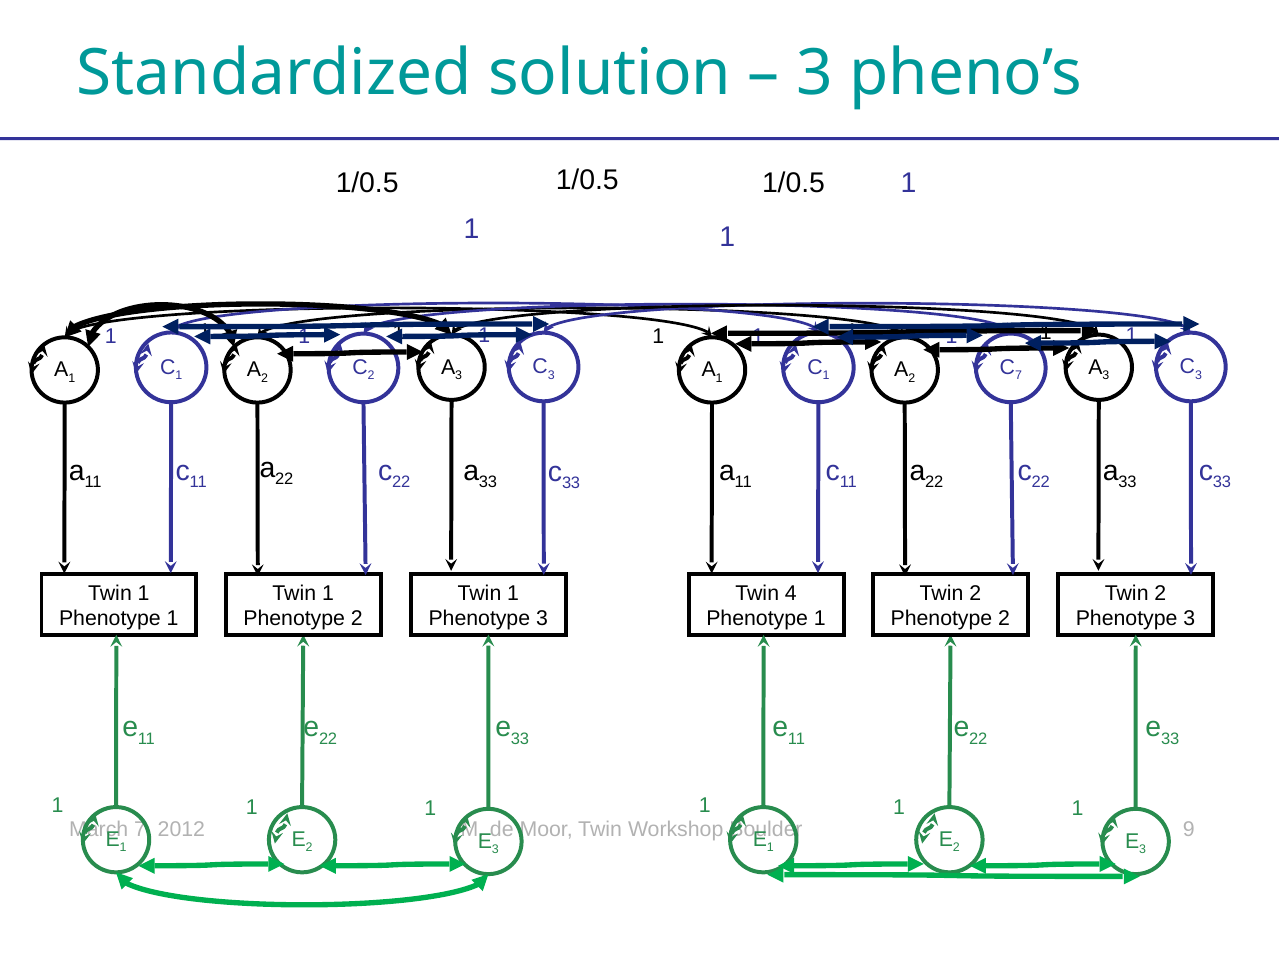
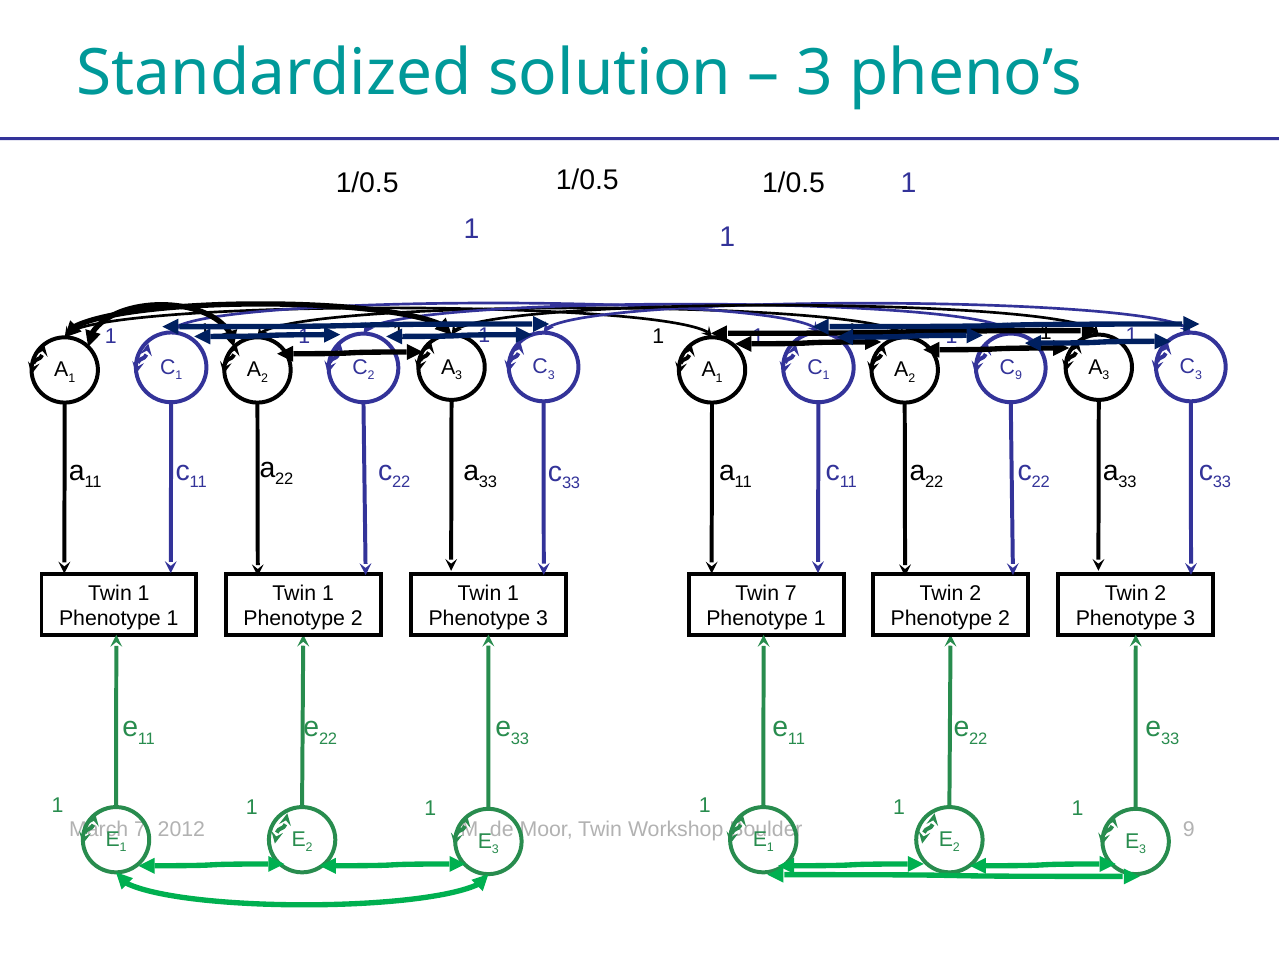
7: 7 -> 9 (1019, 376)
Twin 4: 4 -> 7 (791, 593)
